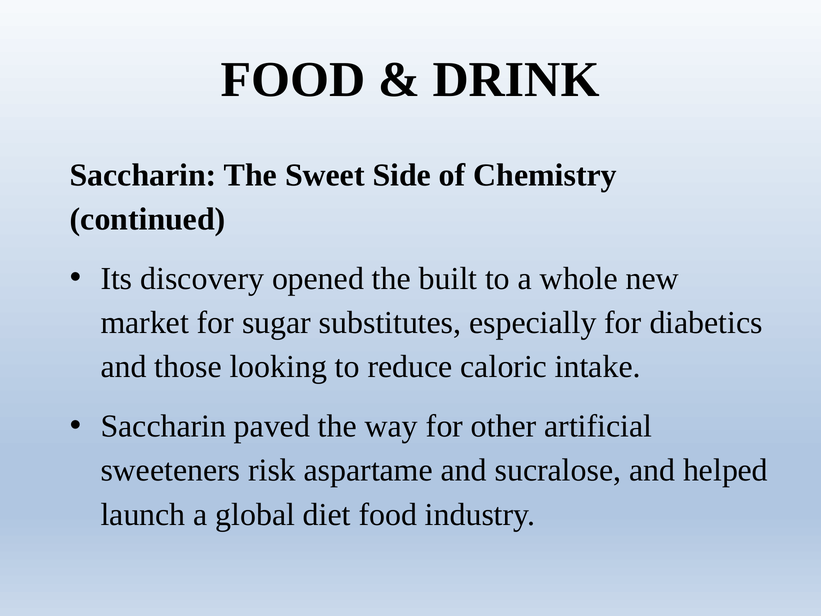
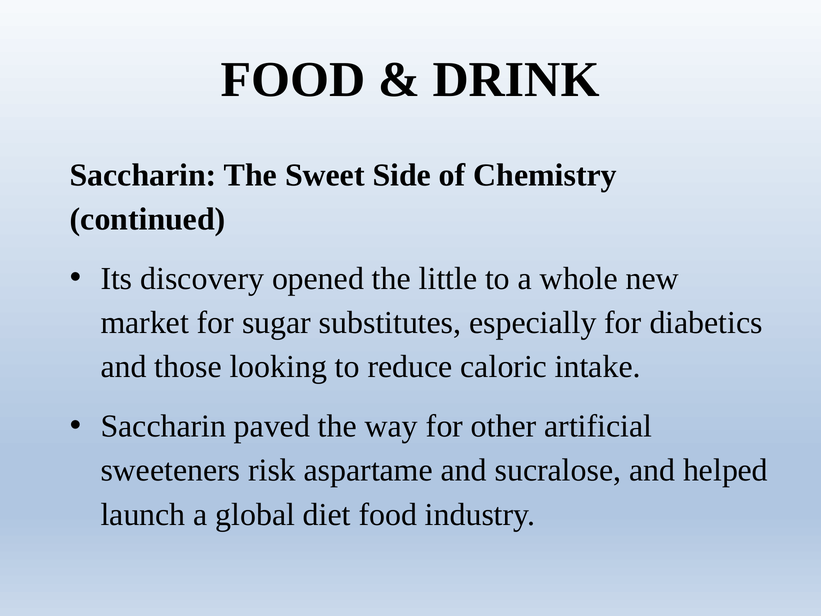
built: built -> little (448, 279)
